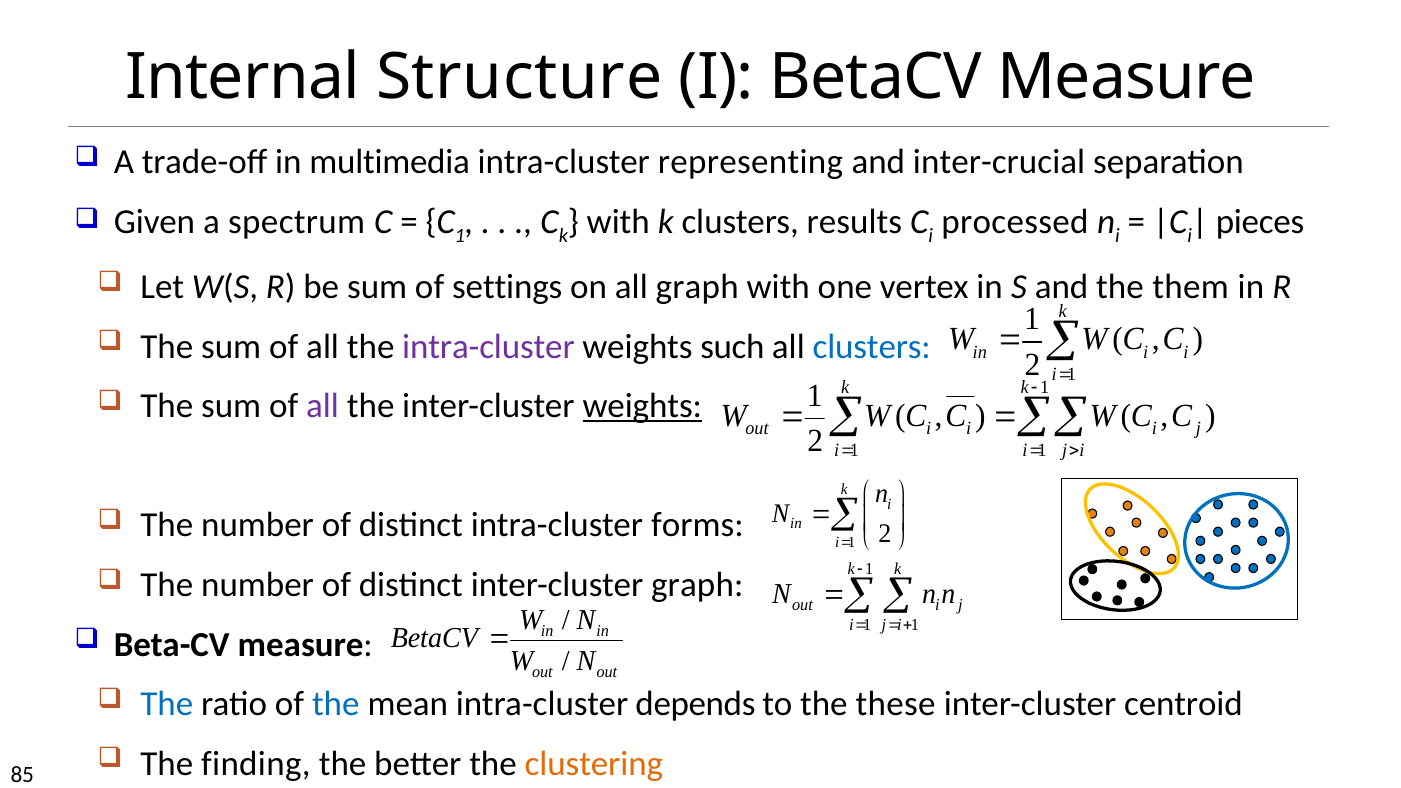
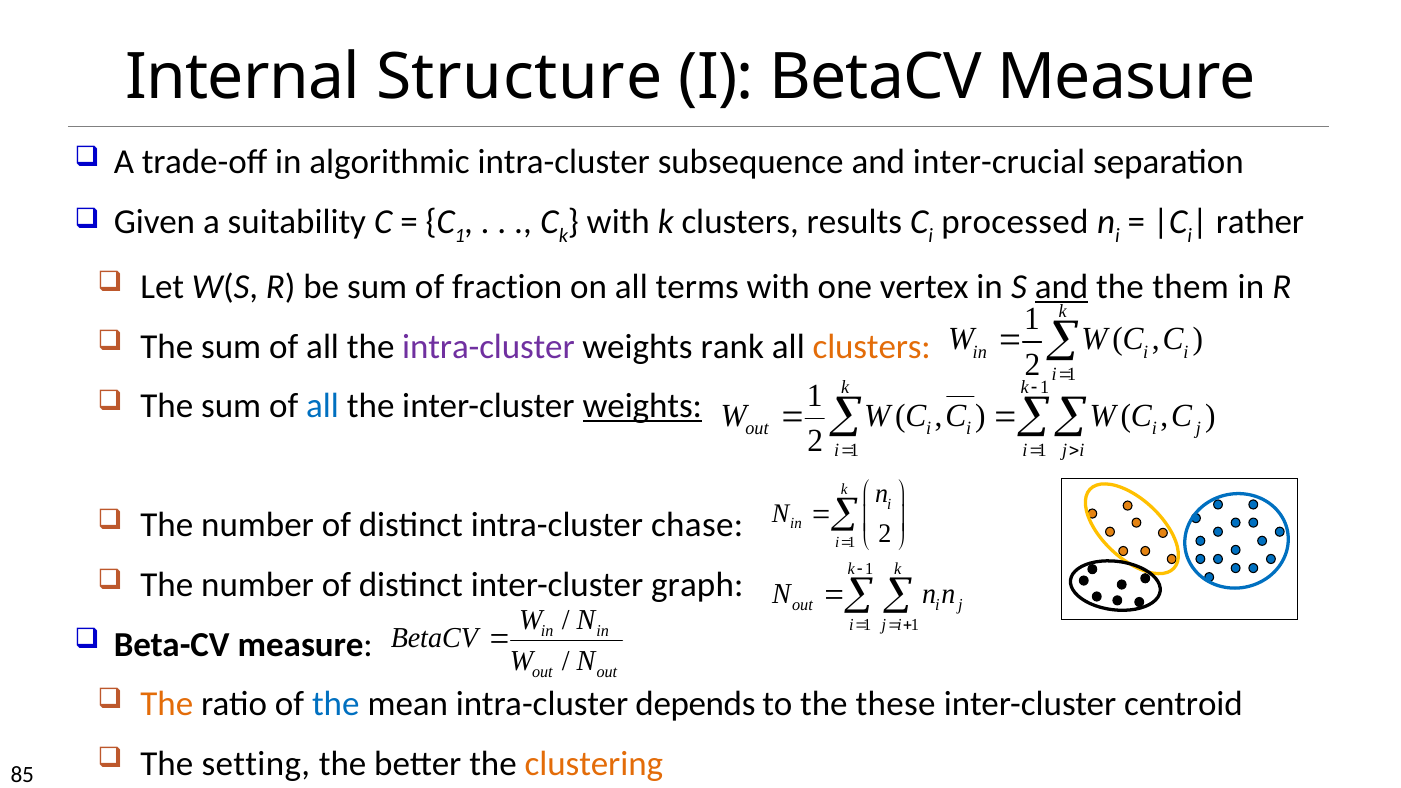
multimedia: multimedia -> algorithmic (390, 162)
representing: representing -> subsequence (751, 162)
spectrum: spectrum -> suitability (297, 222)
pieces: pieces -> rather (1260, 222)
settings: settings -> fraction (507, 287)
all graph: graph -> terms (697, 287)
and underline: none -> present (1062, 287)
such: such -> rank (732, 347)
clusters colour: blue -> orange (872, 347)
all colour: purple -> blue (323, 406)
forms: forms -> chase (697, 525)
The colour: blue -> orange (167, 704)
finding: finding -> setting (256, 764)
